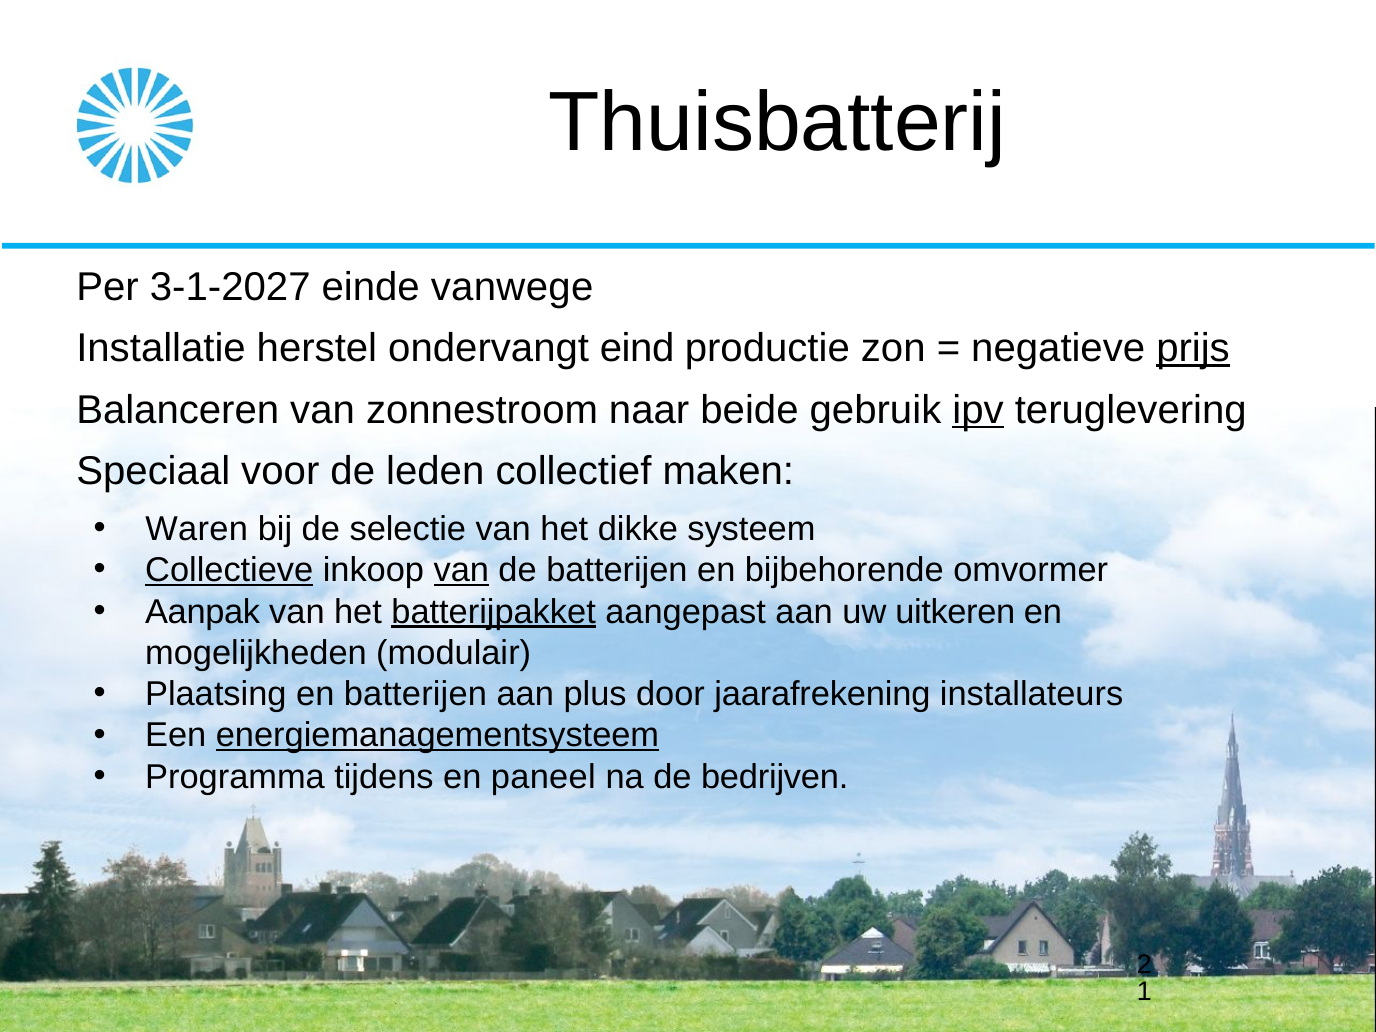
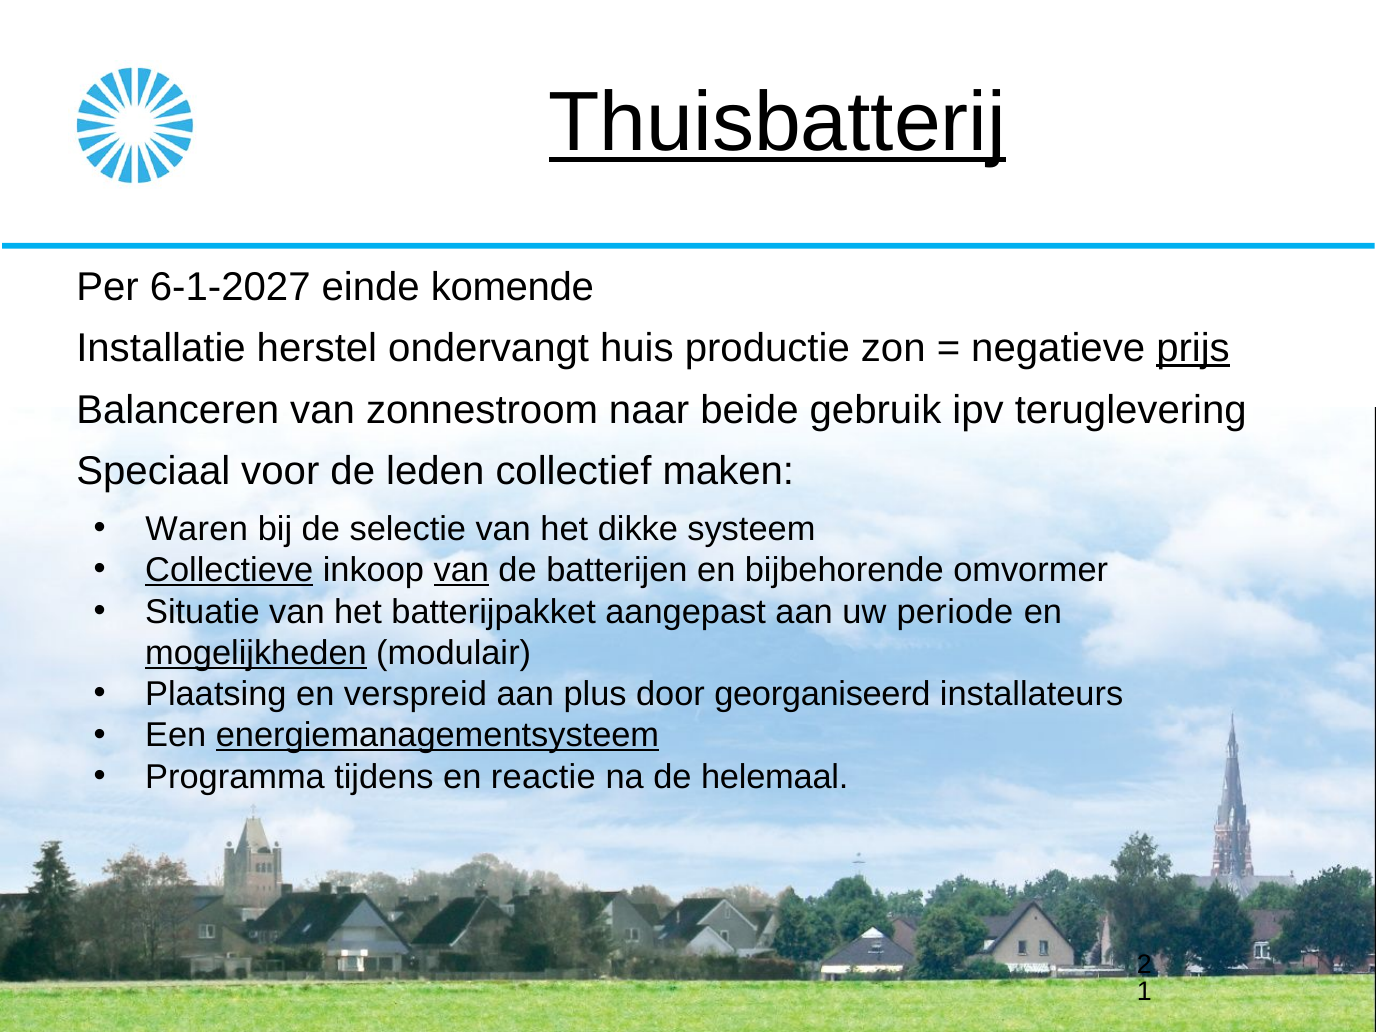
Thuisbatterij underline: none -> present (777, 123)
3-1-2027: 3-1-2027 -> 6-1-2027 (230, 287)
vanwege: vanwege -> komende (512, 287)
eind: eind -> huis (637, 348)
ipv underline: present -> none (978, 410)
Aanpak: Aanpak -> Situatie (202, 612)
batterijpakket underline: present -> none (494, 612)
uitkeren: uitkeren -> periode (955, 612)
mogelijkheden underline: none -> present (256, 653)
en batterijen: batterijen -> verspreid (415, 694)
jaarafrekening: jaarafrekening -> georganiseerd (822, 694)
paneel: paneel -> reactie (543, 777)
bedrijven: bedrijven -> helemaal (775, 777)
